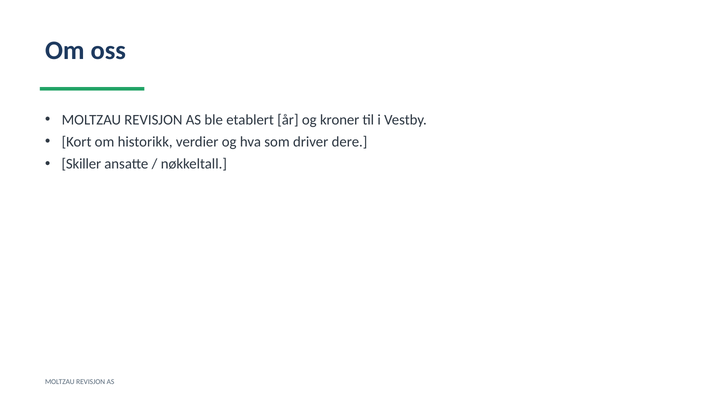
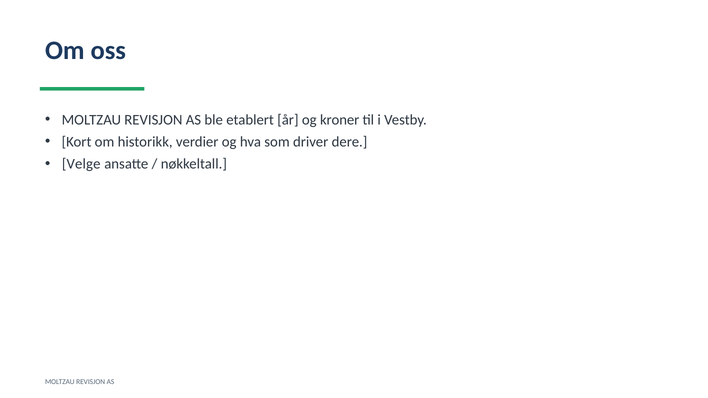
Skiller: Skiller -> Velge (81, 164)
